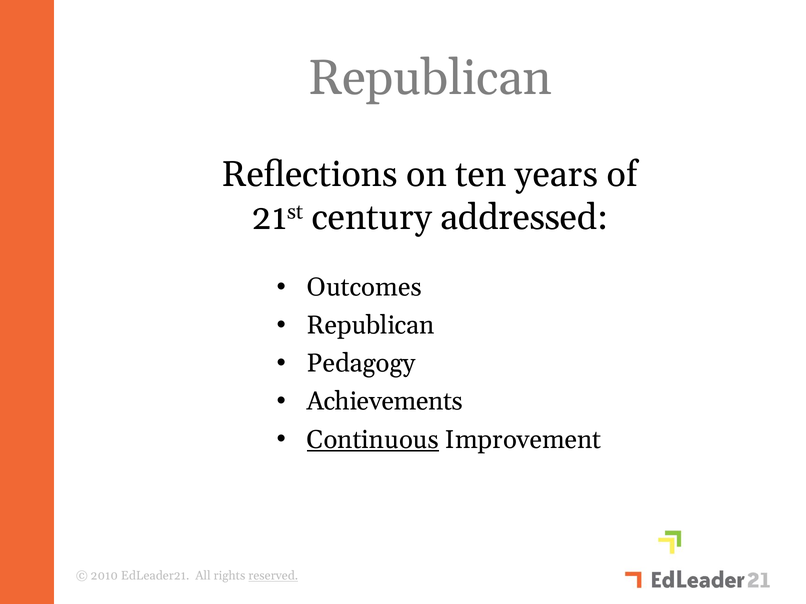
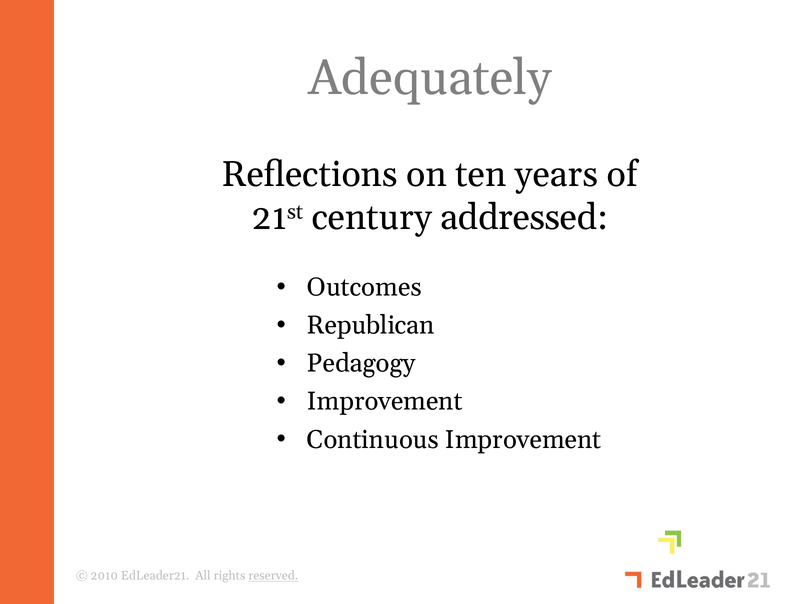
Republican: Republican -> Adequately (430, 78)
Achievements: Achievements -> Improvement (385, 402)
Continuous underline: present -> none (373, 440)
